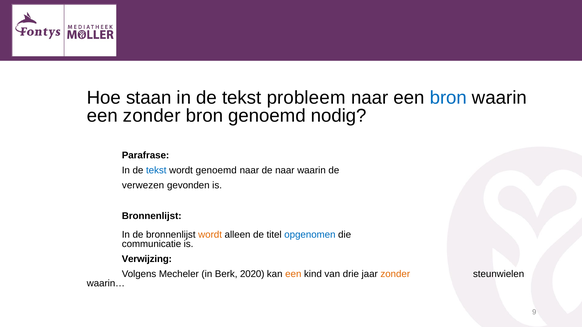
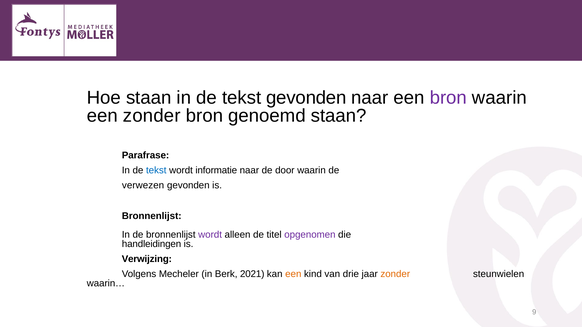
tekst probleem: probleem -> gevonden (306, 98)
bron colour: blue -> purple (448, 98)
genoemd nodig: nodig -> staan (339, 116)
wordt genoemd: genoemd -> informatie (216, 171)
de naar: naar -> door (285, 171)
wordt colour: orange -> purple (210, 235)
opgenomen colour: blue -> purple (310, 235)
communicatie: communicatie -> handleidingen (152, 244)
2020: 2020 -> 2021 (252, 274)
